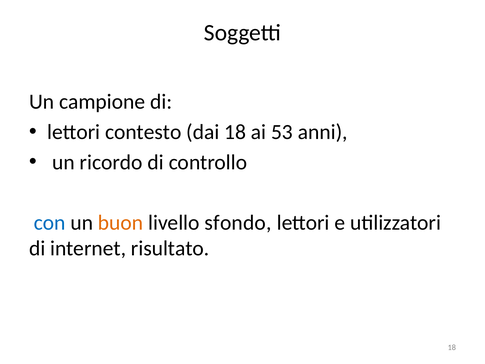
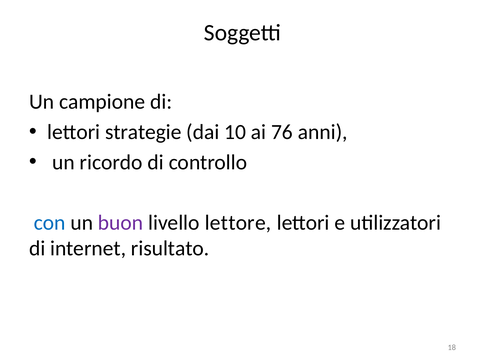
contesto: contesto -> strategie (143, 132)
dai 18: 18 -> 10 (235, 132)
53: 53 -> 76 (282, 132)
buon colour: orange -> purple (121, 222)
sfondo: sfondo -> lettore (238, 222)
